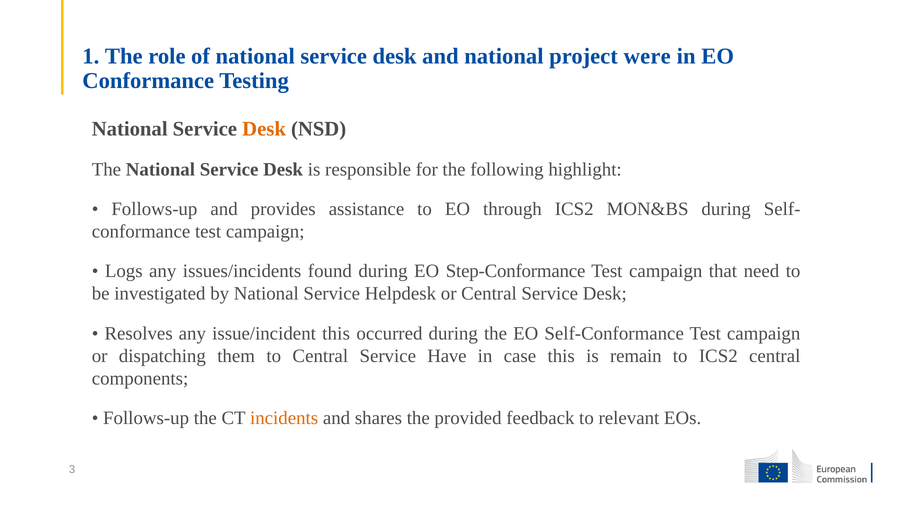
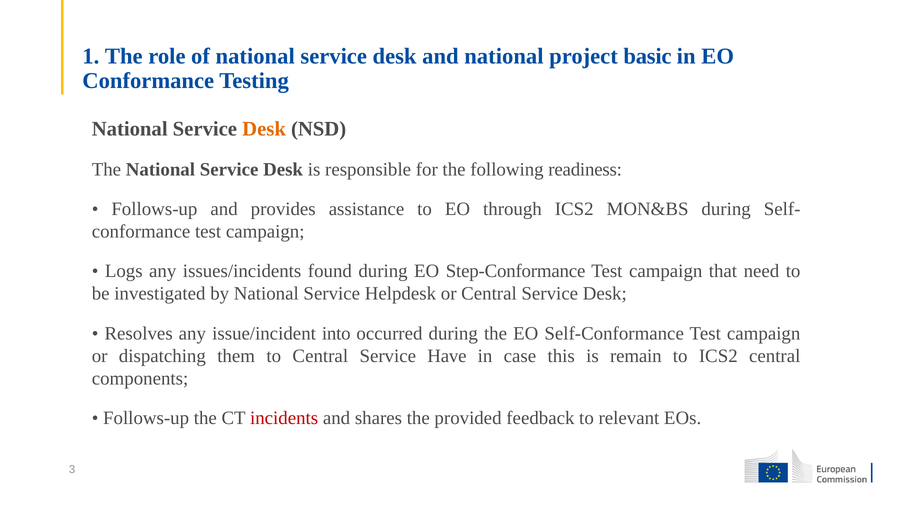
were: were -> basic (647, 56)
highlight: highlight -> readiness (585, 169)
issue/incident this: this -> into (336, 333)
incidents colour: orange -> red (284, 418)
